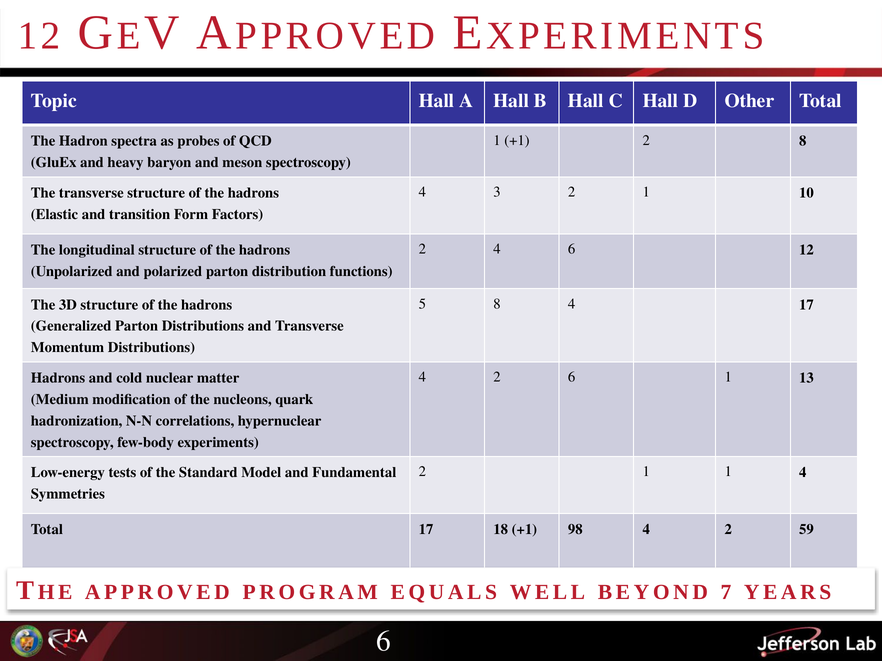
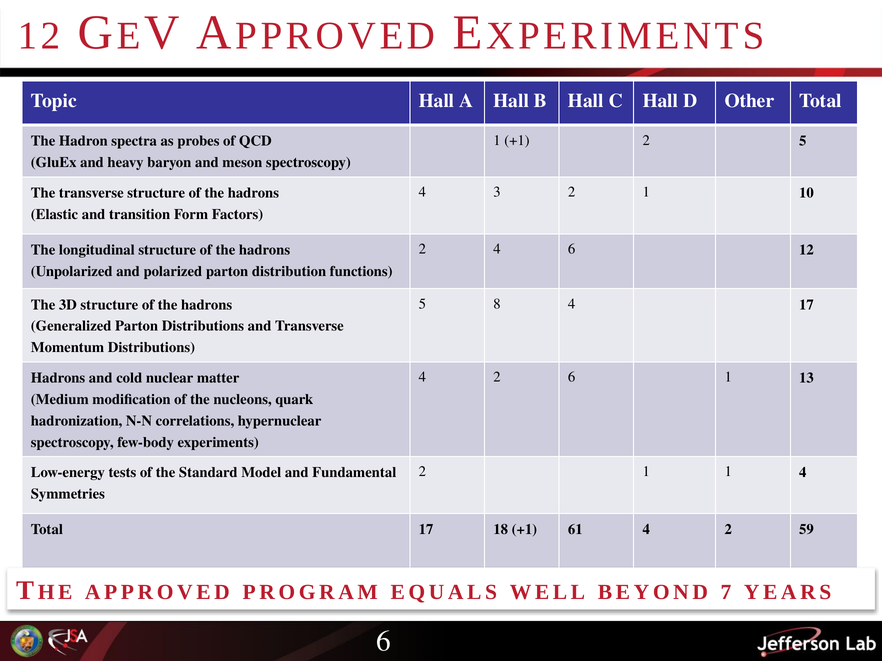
2 8: 8 -> 5 (803, 141)
98: 98 -> 61 (575, 530)
